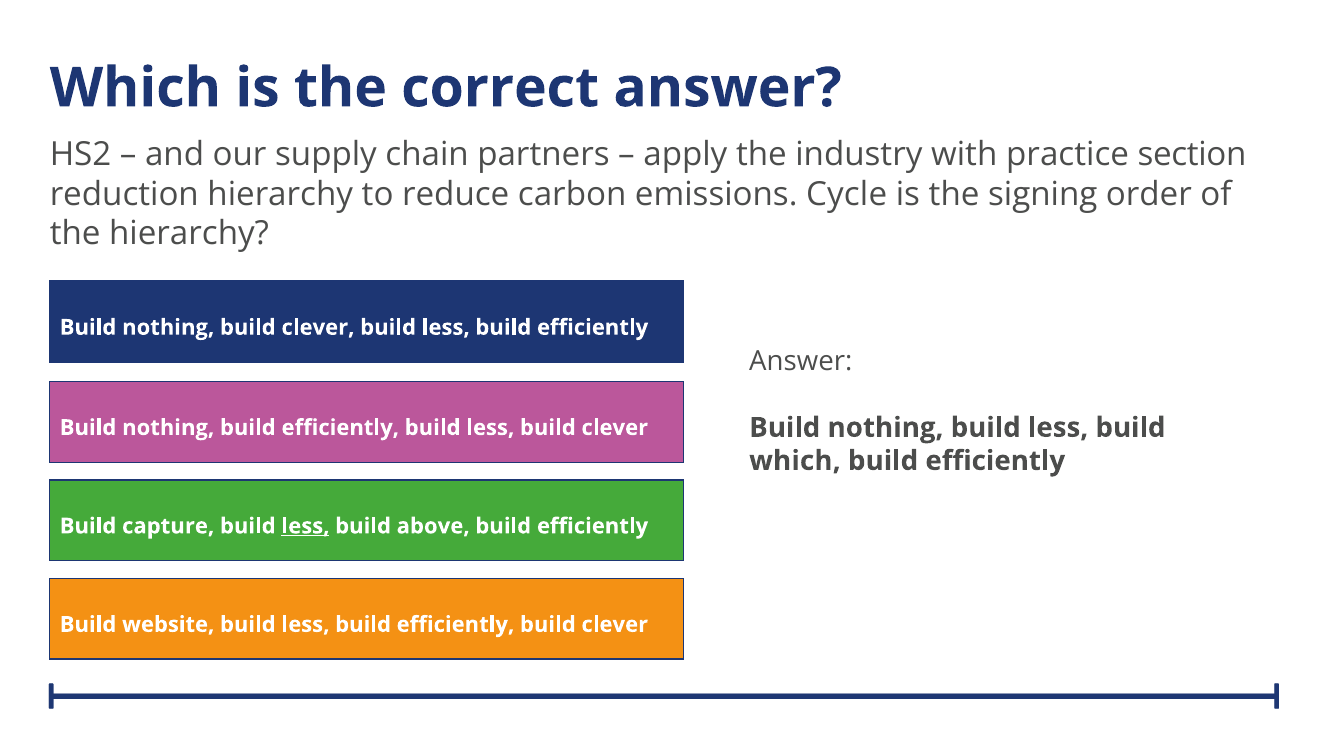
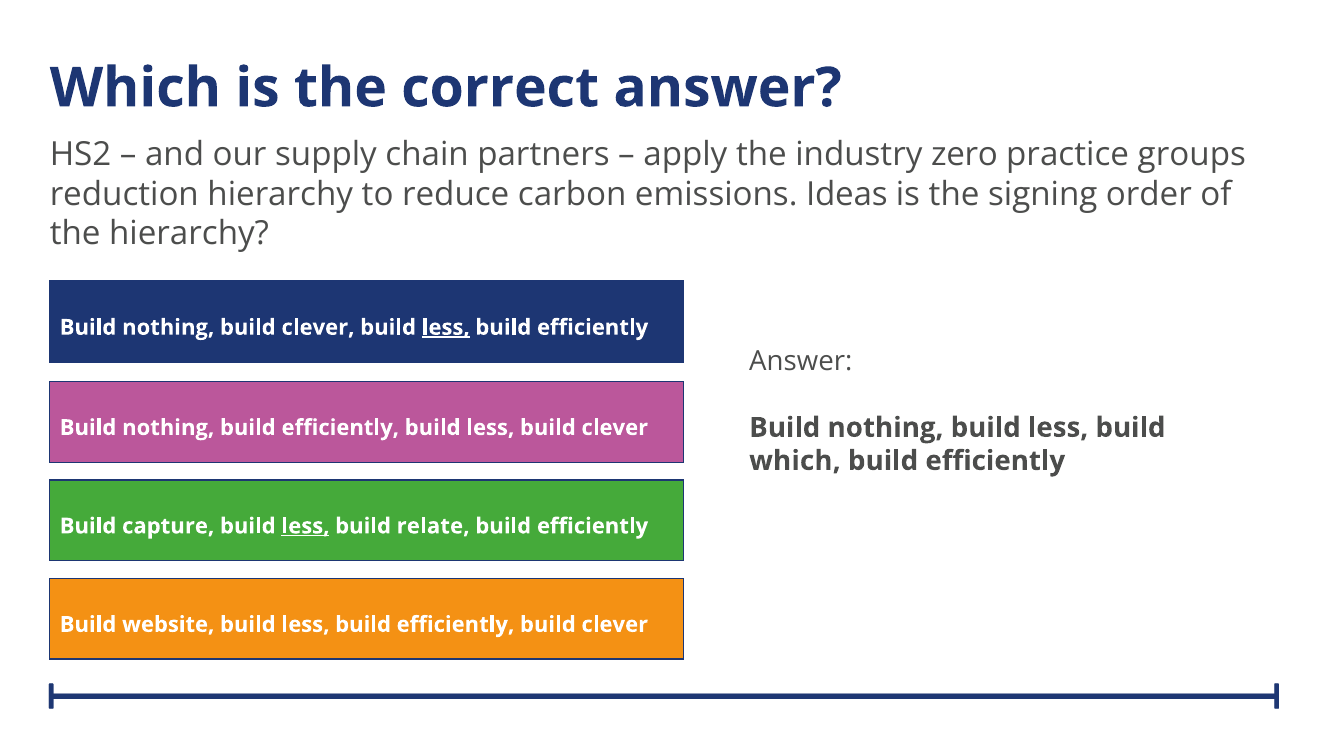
with: with -> zero (964, 155)
section: section -> groups (1192, 155)
Cycle: Cycle -> Ideas (847, 194)
less underline: none -> present (446, 328)
above: above -> relate (433, 526)
